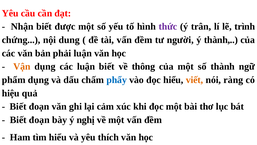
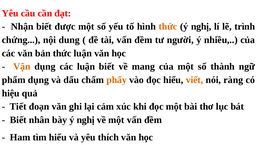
thức colour: purple -> orange (168, 26)
trân: trân -> nghị (201, 26)
ý thành: thành -> nhiều (221, 40)
bản phải: phải -> thức (62, 53)
thông: thông -> mang (143, 66)
phẩy colour: blue -> orange (117, 80)
Biết: Biết -> Tiết (18, 106)
đoạn: đoạn -> nhân (39, 120)
